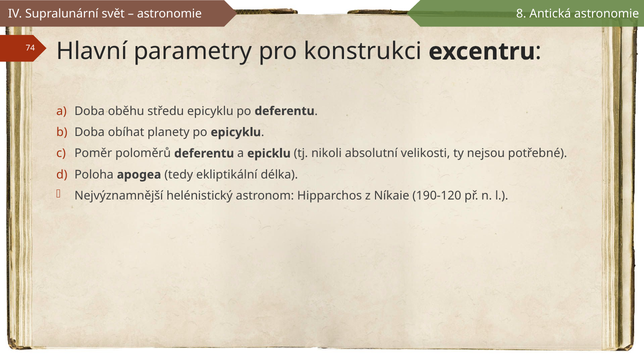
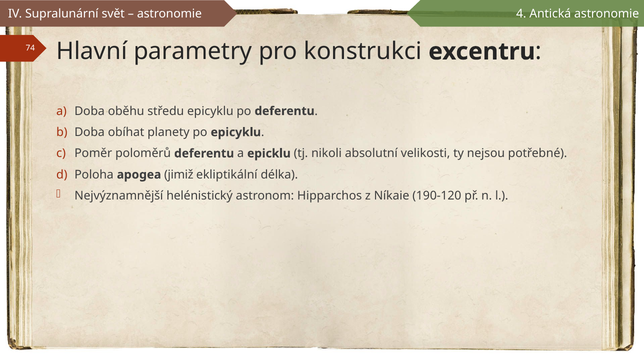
8: 8 -> 4 (521, 14)
tedy: tedy -> jimiž (179, 175)
